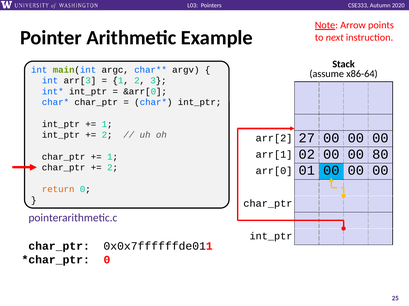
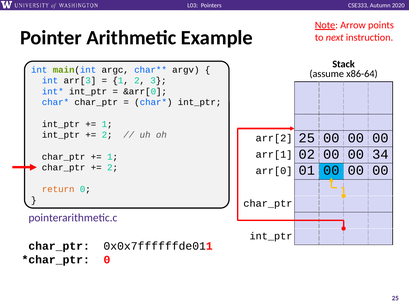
arr[2 27: 27 -> 25 (307, 138)
80: 80 -> 34 (380, 155)
